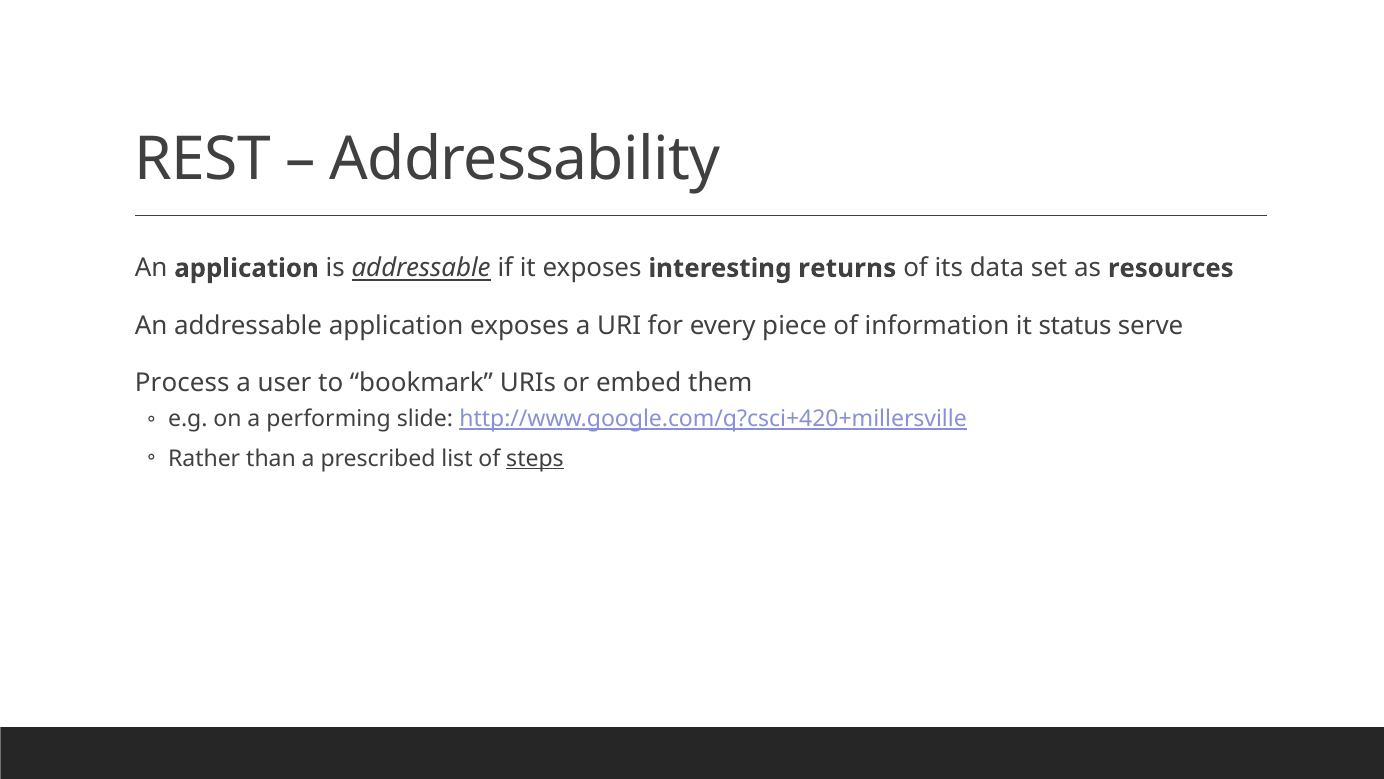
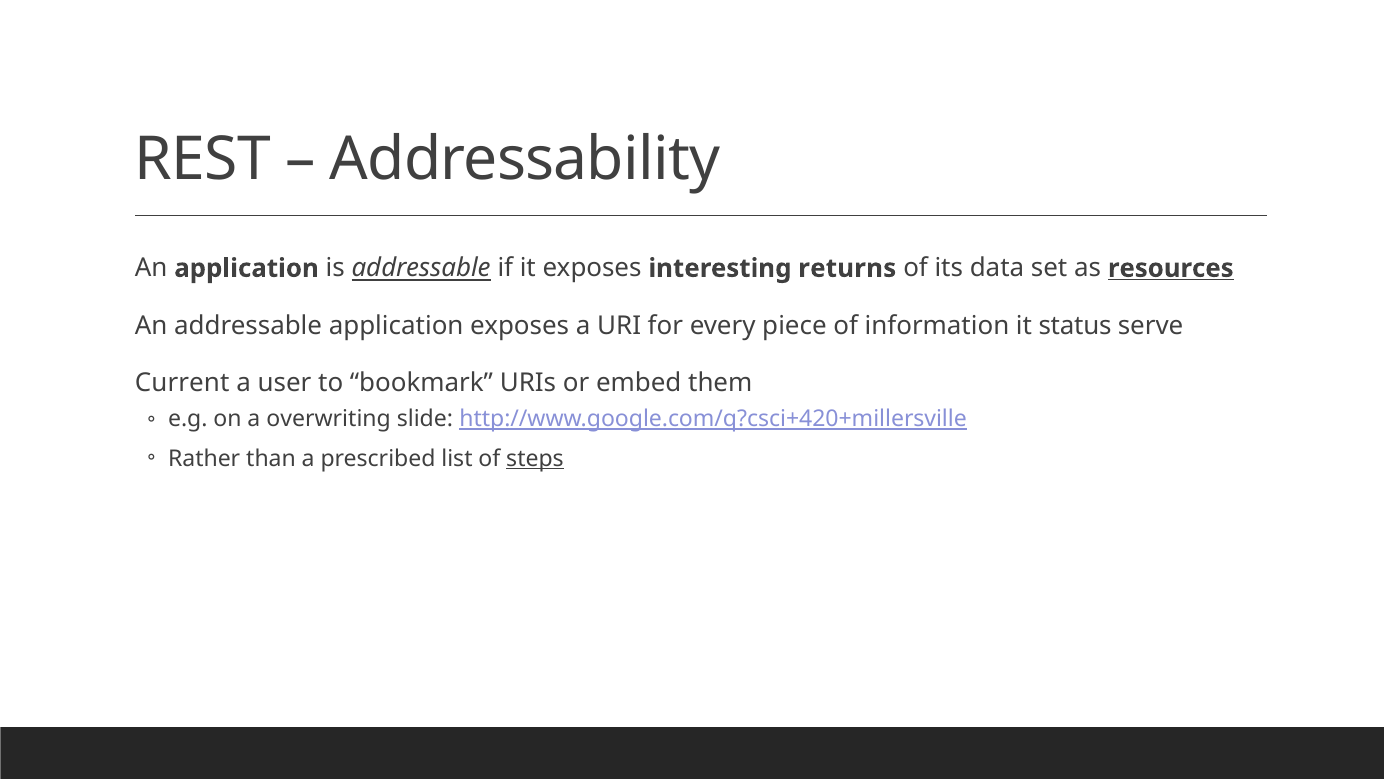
resources underline: none -> present (1171, 268)
Process: Process -> Current (182, 383)
performing: performing -> overwriting (329, 418)
